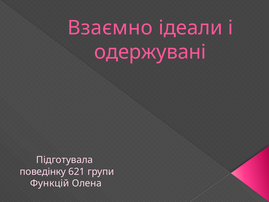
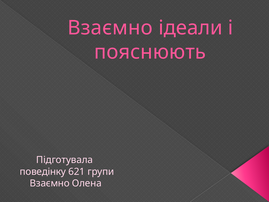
одержувані: одержувані -> пояснюють (150, 52)
Функцій: Функцій -> Взаємно (50, 183)
